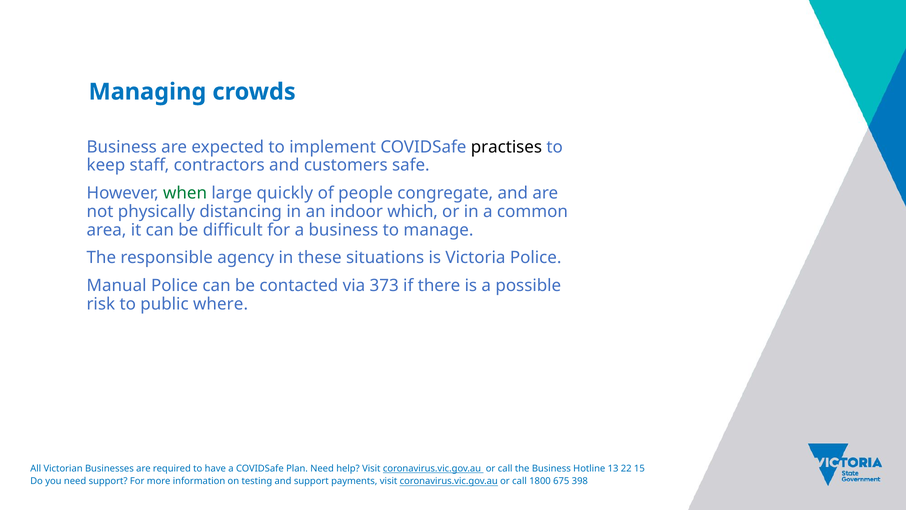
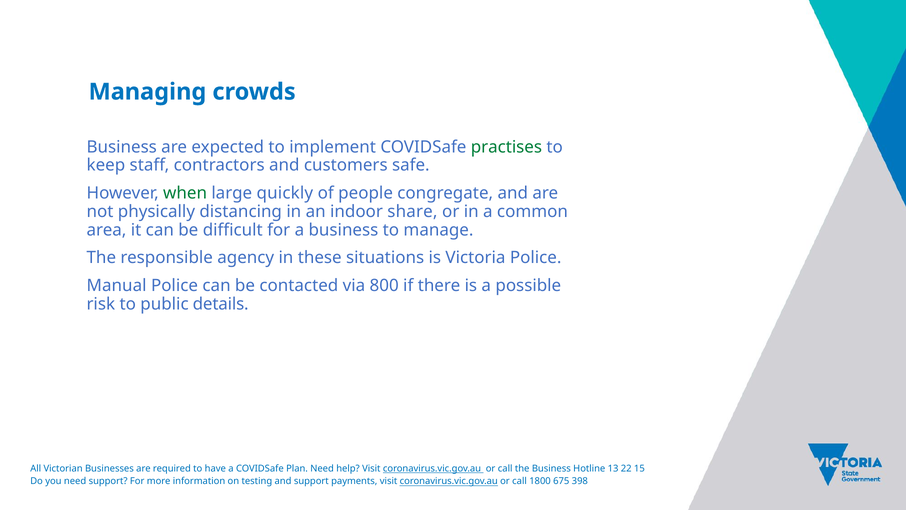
practises colour: black -> green (506, 147)
which: which -> share (412, 211)
373: 373 -> 800 (384, 285)
where: where -> details (221, 304)
